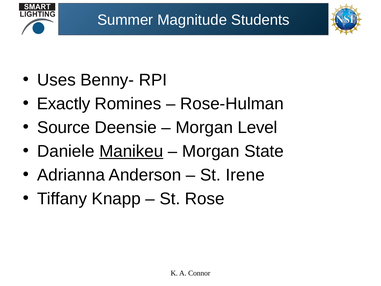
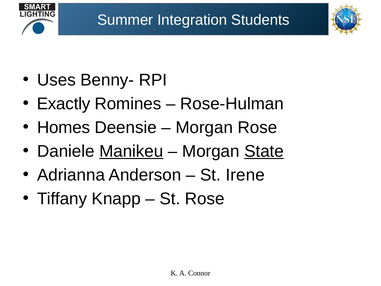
Magnitude: Magnitude -> Integration (192, 20)
Source: Source -> Homes (64, 127)
Morgan Level: Level -> Rose (257, 127)
State underline: none -> present (264, 151)
